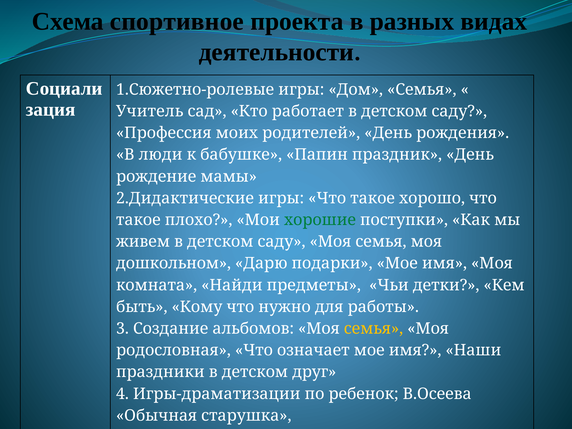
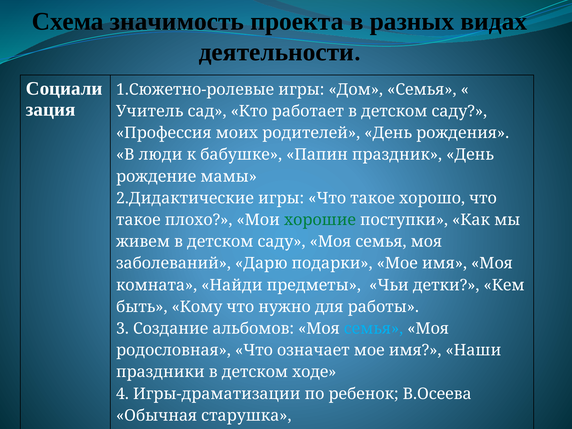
спортивное: спортивное -> значимость (177, 21)
дошкольном: дошкольном -> заболеваний (173, 263)
семья colour: yellow -> light blue (374, 329)
друг: друг -> ходе (314, 372)
